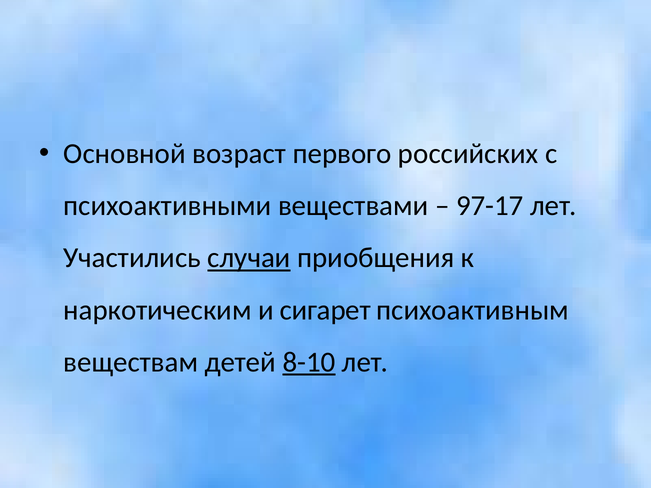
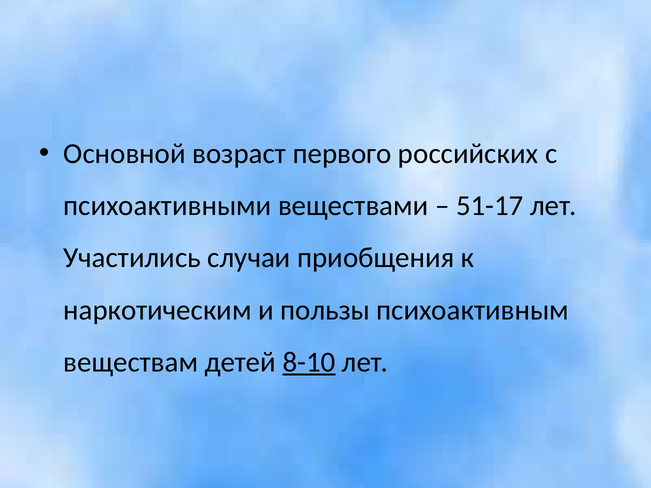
97-17: 97-17 -> 51-17 (490, 206)
случаи underline: present -> none (249, 258)
сигарет: сигарет -> пользы (325, 310)
